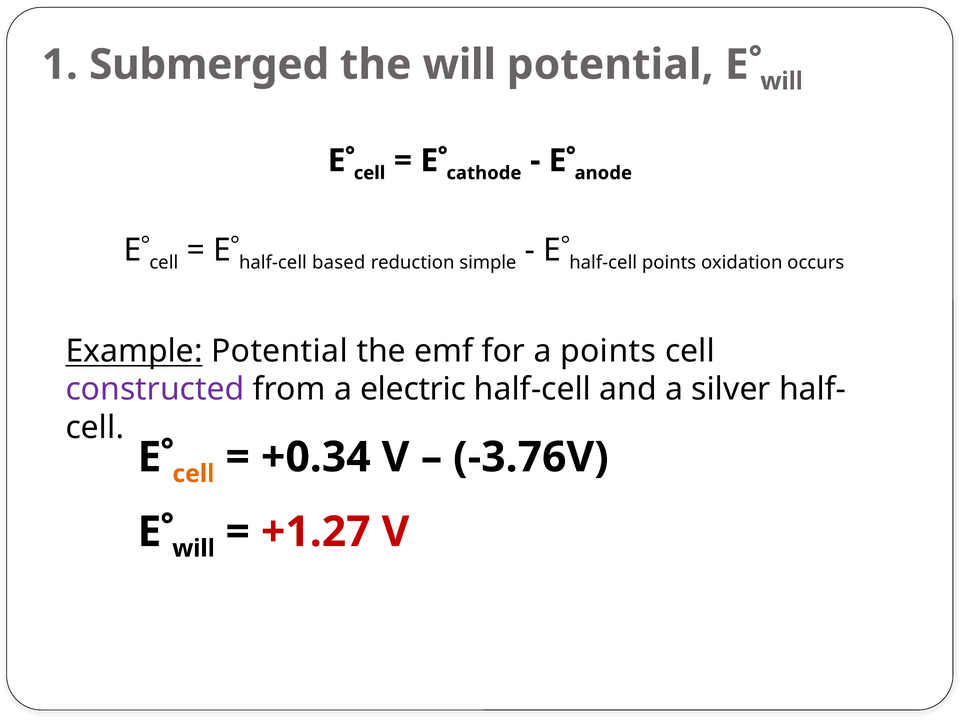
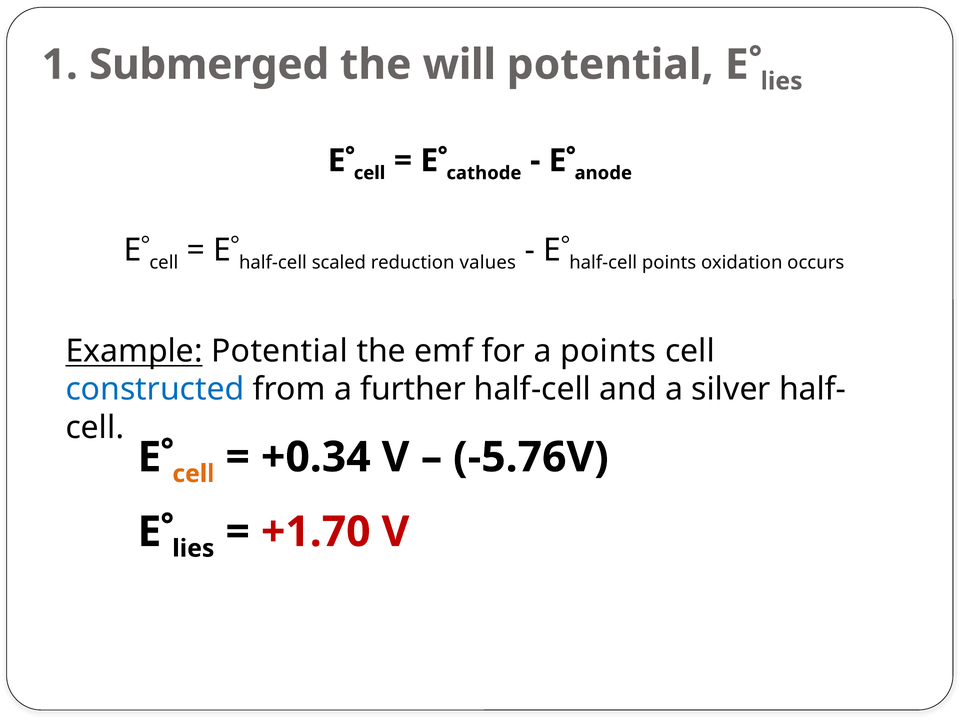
will: will -> lies (782, 81)
based: based -> scaled (339, 263)
simple: simple -> values (488, 263)
constructed colour: purple -> blue (155, 389)
electric: electric -> further (413, 389)
-3.76V: -3.76V -> -5.76V (531, 457)
will: will -> lies (193, 549)
+1.27: +1.27 -> +1.70 (316, 532)
